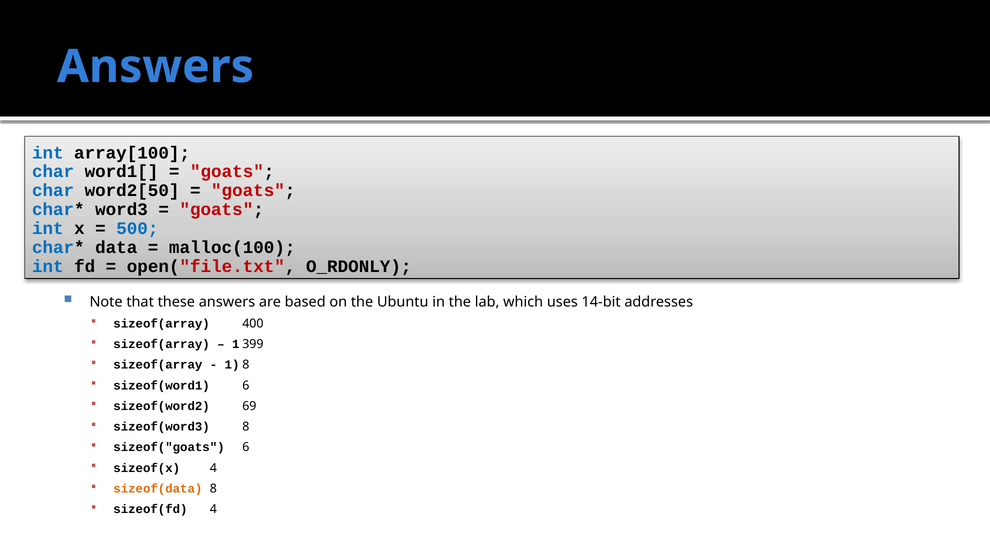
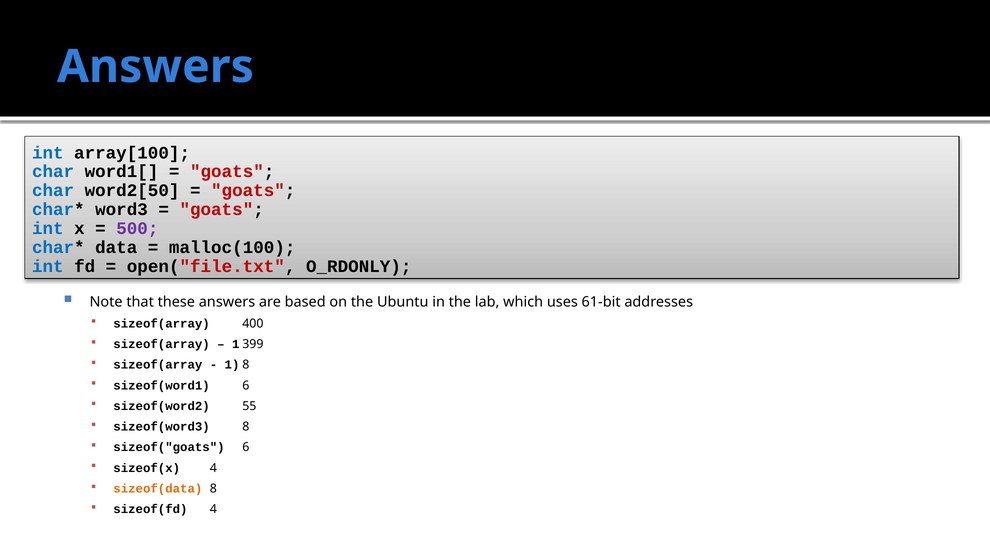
500 colour: blue -> purple (137, 228)
14-bit: 14-bit -> 61-bit (601, 302)
69: 69 -> 55 (249, 406)
